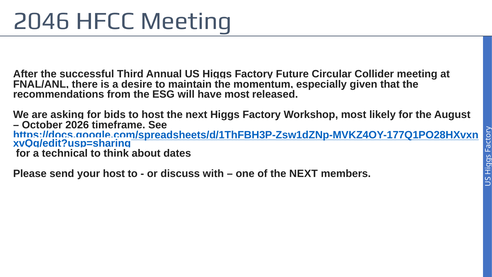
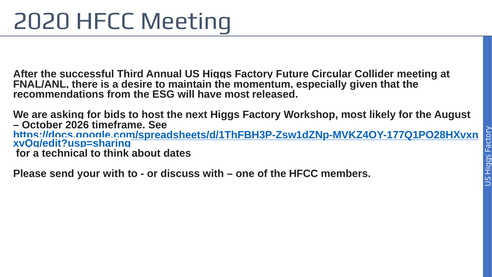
2046: 2046 -> 2020 (42, 21)
your host: host -> with (114, 174)
of the NEXT: NEXT -> HFCC (304, 174)
